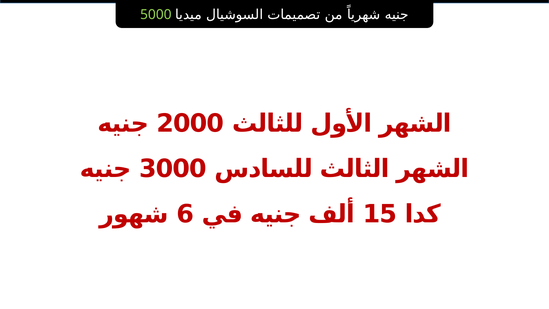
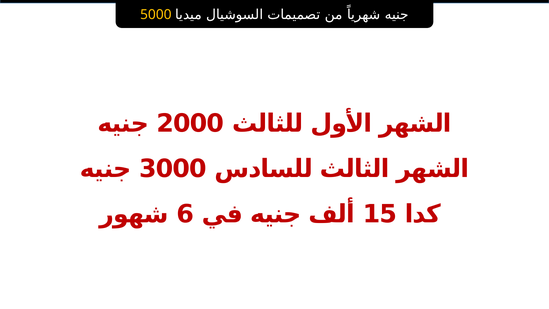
5000 colour: light green -> yellow (156, 15)
